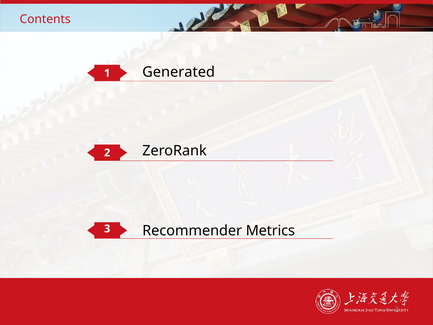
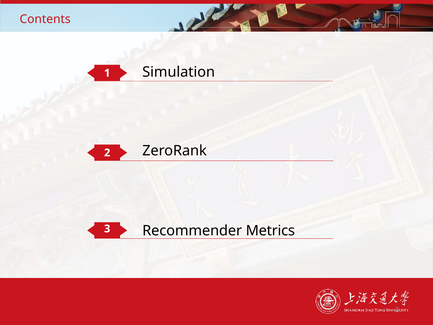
Generated: Generated -> Simulation (179, 72)
